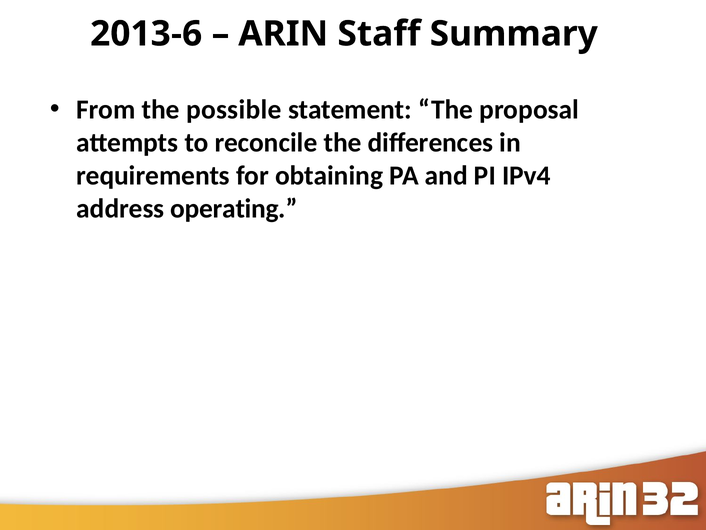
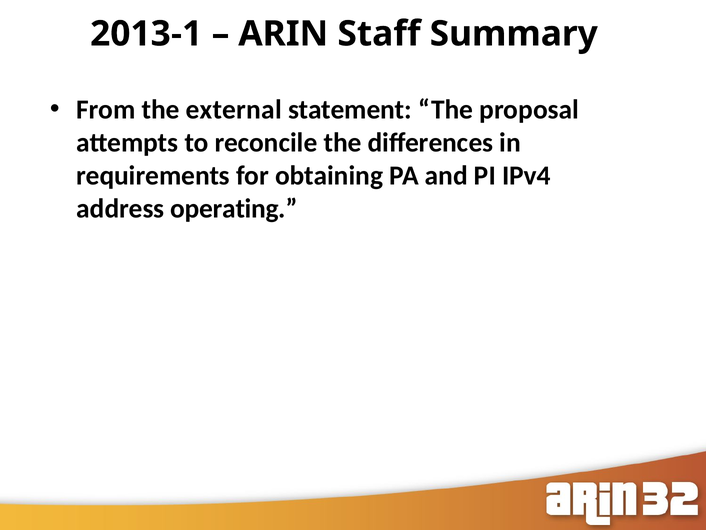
2013-6: 2013-6 -> 2013-1 (146, 34)
possible: possible -> external (234, 110)
